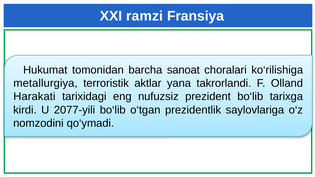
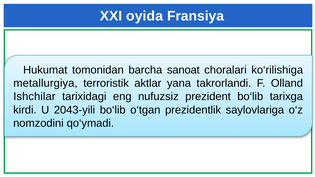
ramzi: ramzi -> oyida (145, 16)
Harakati: Harakati -> Ishchilar (34, 97)
2077-yili: 2077-yili -> 2043-yili (75, 110)
